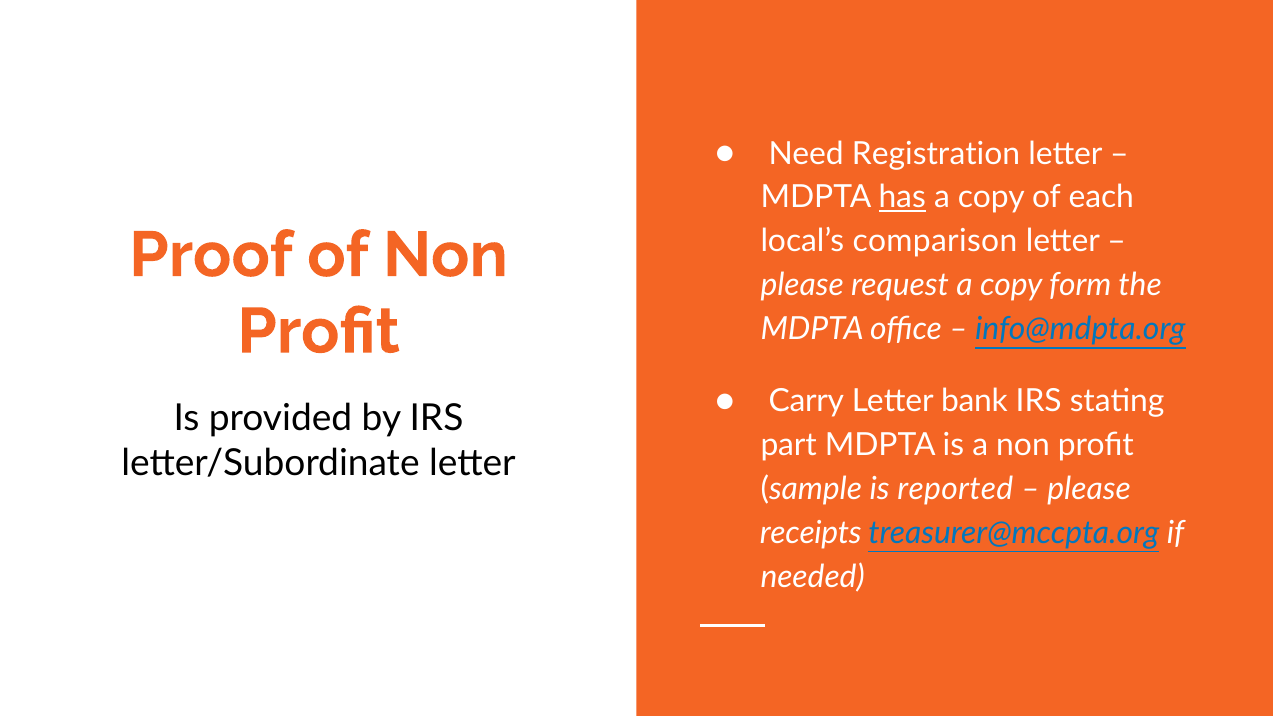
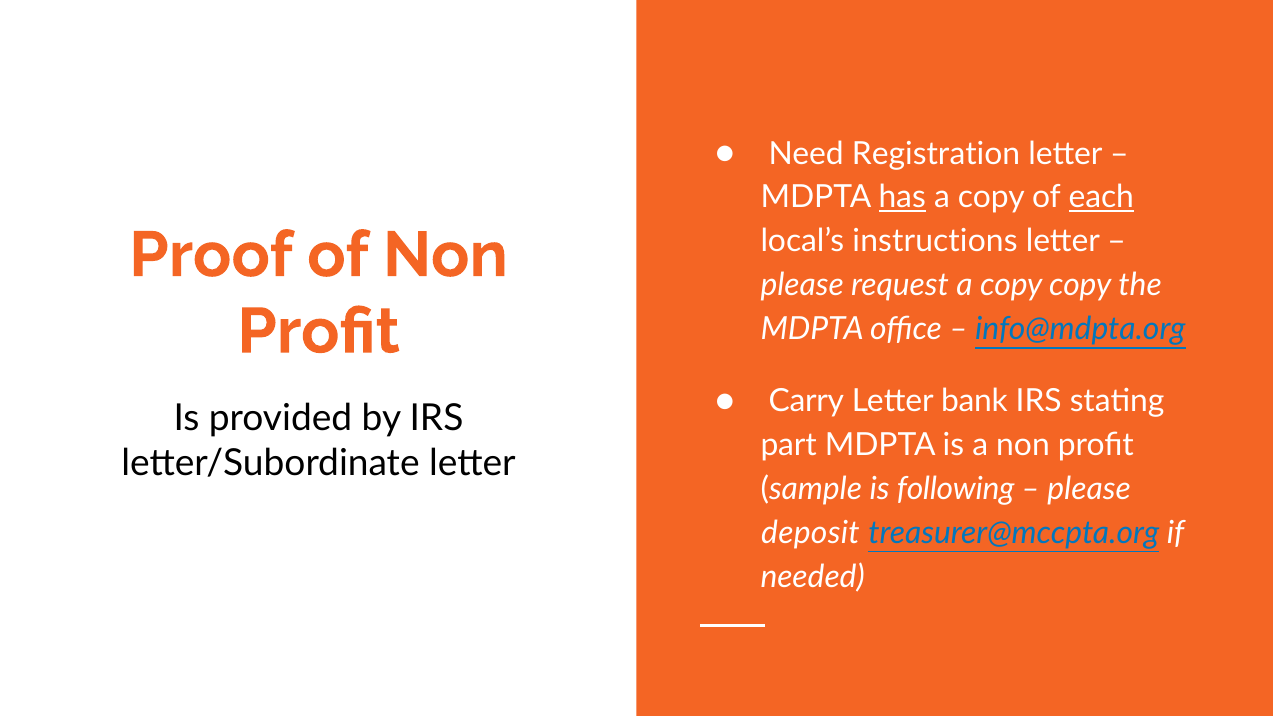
each underline: none -> present (1101, 197)
comparison: comparison -> instructions (935, 241)
copy form: form -> copy (1080, 285)
reported: reported -> following (956, 489)
receipts: receipts -> deposit (810, 533)
